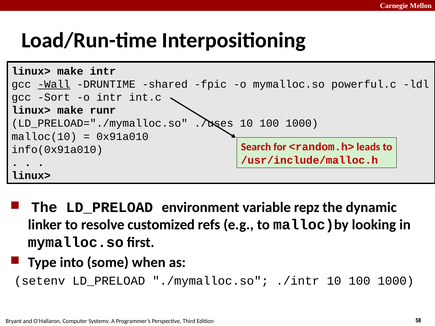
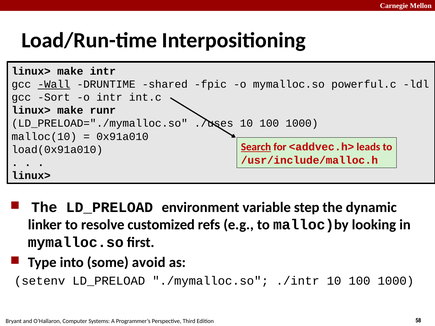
Search underline: none -> present (256, 147)
<random.h>: <random.h> -> <addvec.h> (322, 147)
info(0x91a010: info(0x91a010 -> load(0x91a010 (57, 150)
repz: repz -> step (307, 208)
when: when -> avoid (149, 263)
